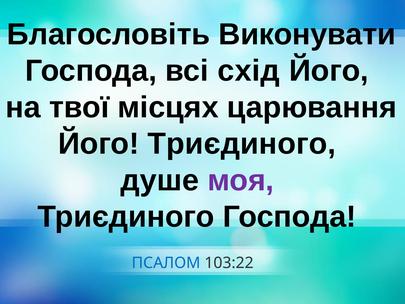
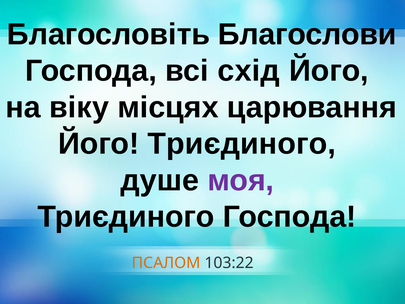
Виконувати: Виконувати -> Благослови (307, 34)
твої: твої -> віку (79, 107)
ПСАЛОМ colour: blue -> orange (166, 263)
